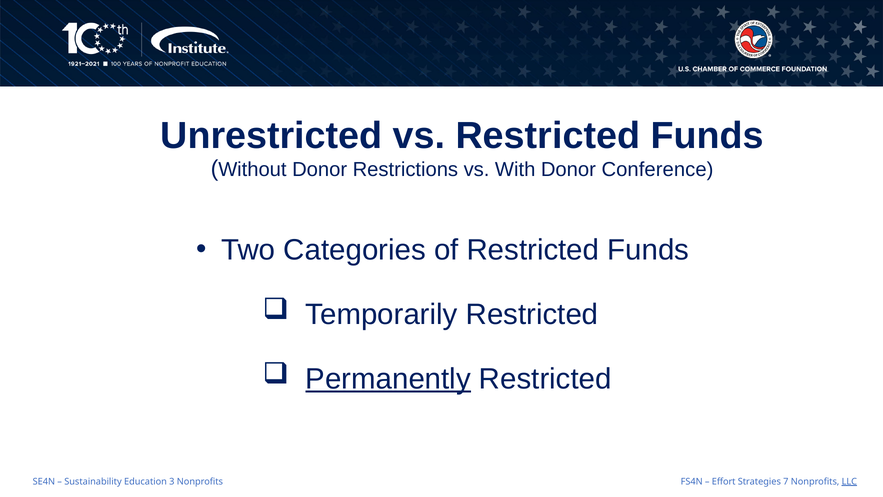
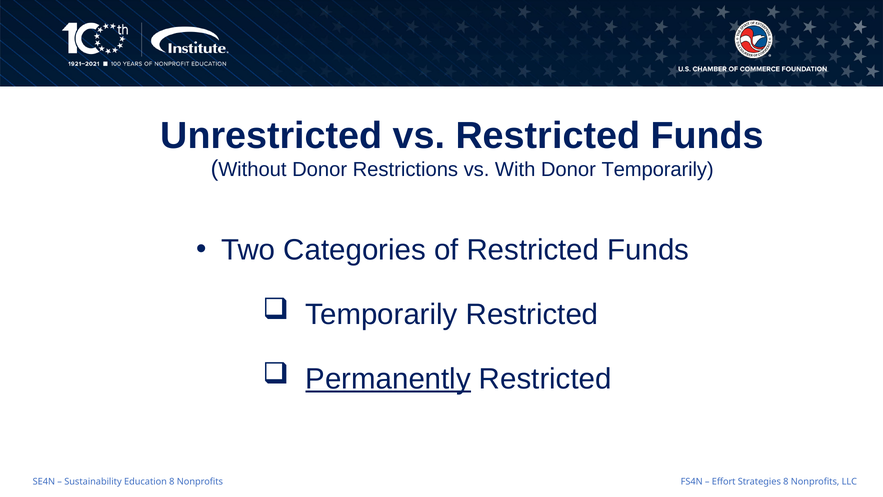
Donor Conference: Conference -> Temporarily (658, 170)
Education 3: 3 -> 8 (172, 481)
Strategies 7: 7 -> 8 (786, 481)
LLC underline: present -> none (849, 481)
